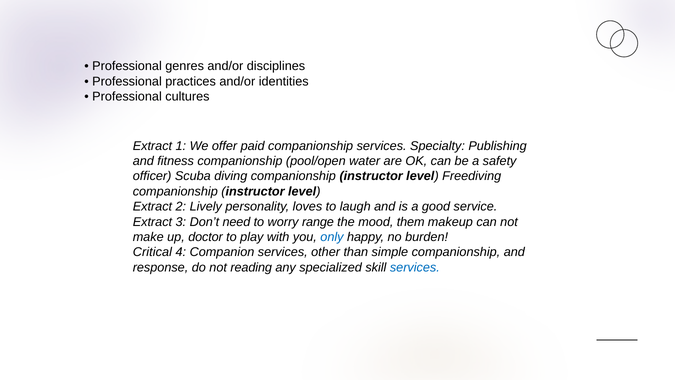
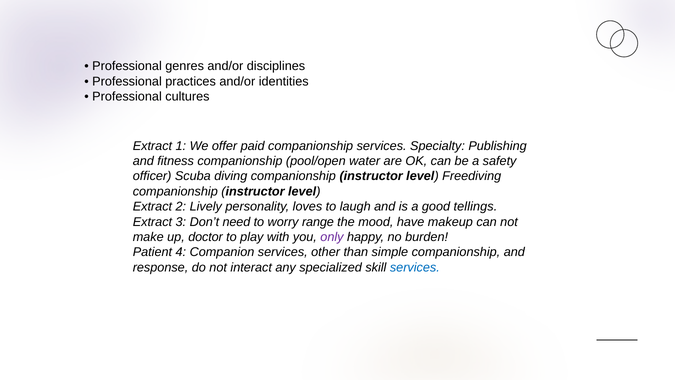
service: service -> tellings (475, 207)
them: them -> have (411, 222)
only colour: blue -> purple (332, 237)
Critical: Critical -> Patient (152, 252)
reading: reading -> interact (251, 267)
